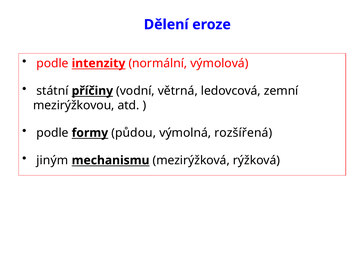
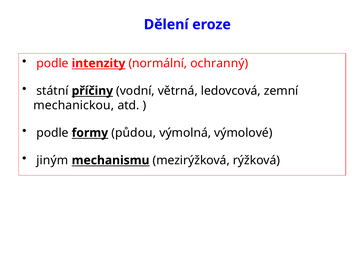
výmolová: výmolová -> ochranný (219, 63)
mezirýžkovou: mezirýžkovou -> mechanickou (74, 105)
rozšířená: rozšířená -> výmolové (243, 133)
